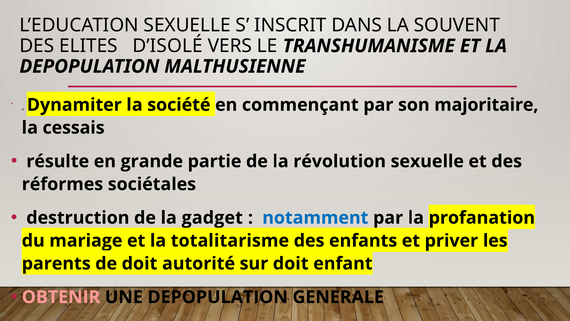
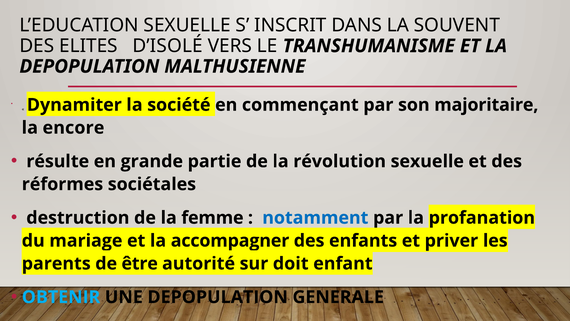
cessais: cessais -> encore (73, 128)
gadget: gadget -> femme (212, 218)
totalitarisme: totalitarisme -> accompagner (230, 240)
de doit: doit -> être (140, 263)
OBTENIR colour: pink -> light blue (61, 297)
